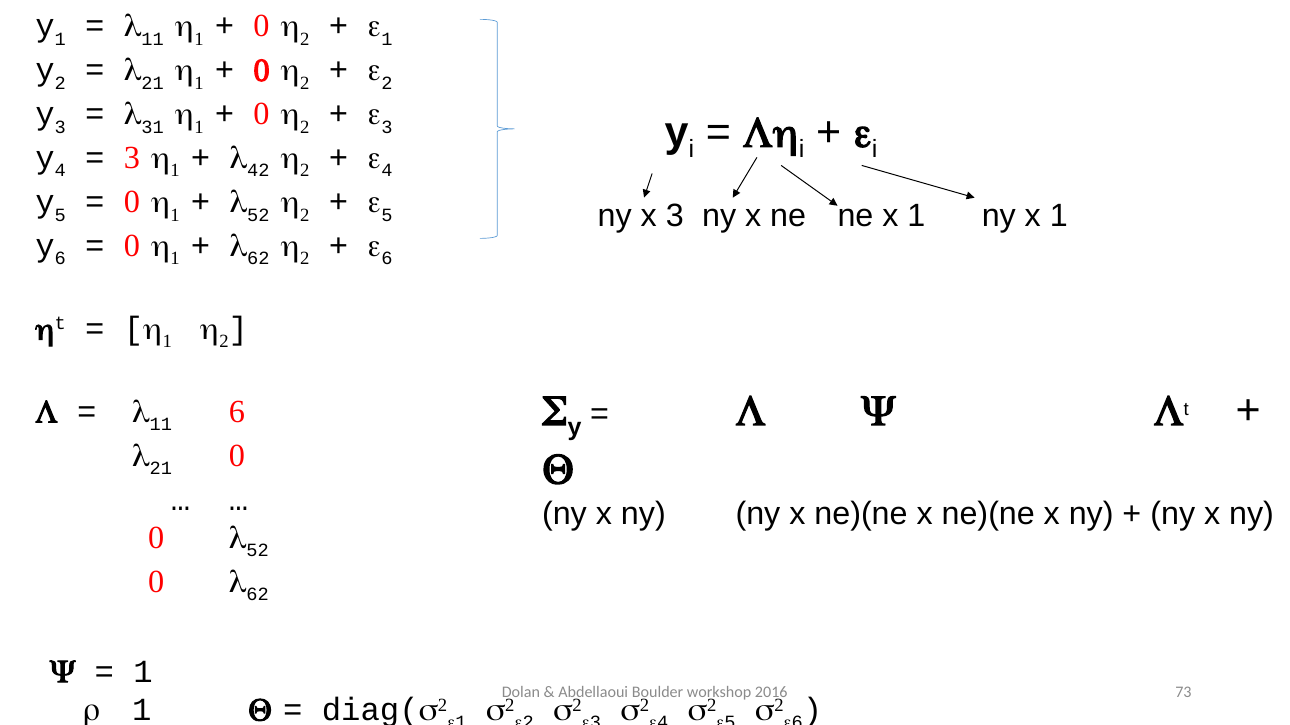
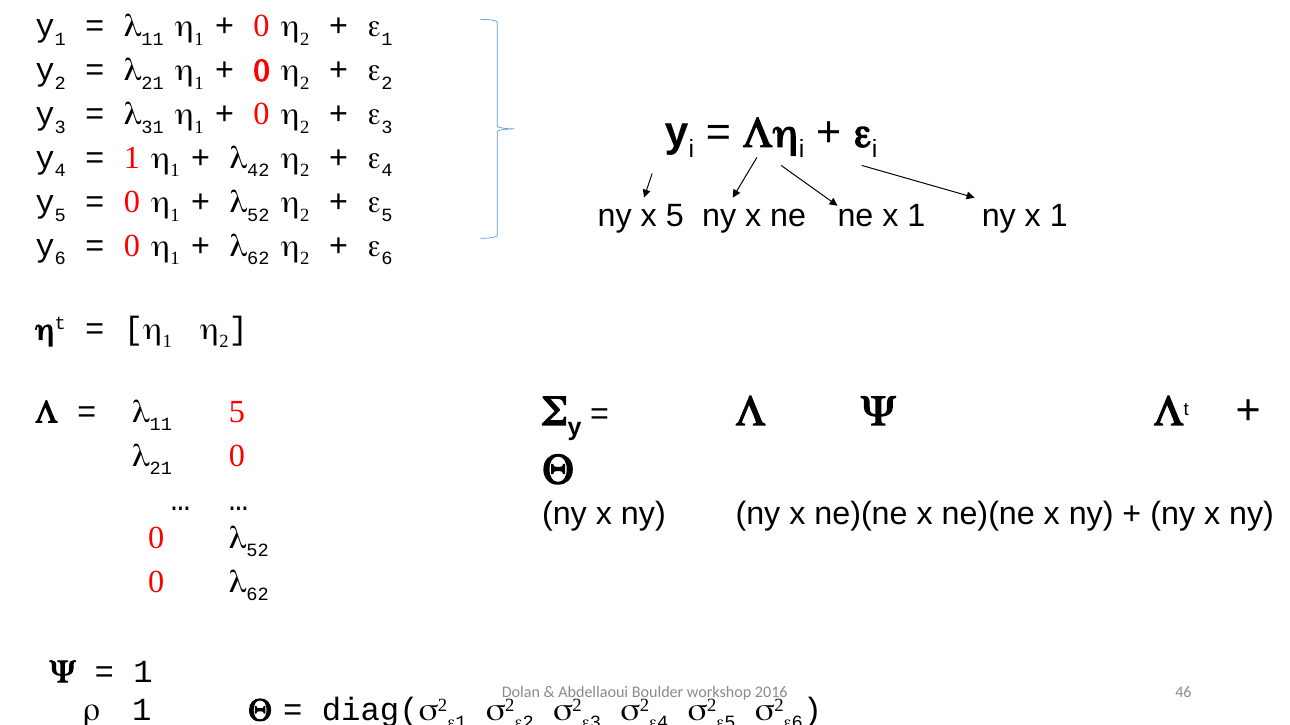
3: 3 -> 1 (132, 158)
x 3: 3 -> 5 (675, 216)
6: 6 -> 5 (237, 412)
73: 73 -> 46 (1183, 693)
